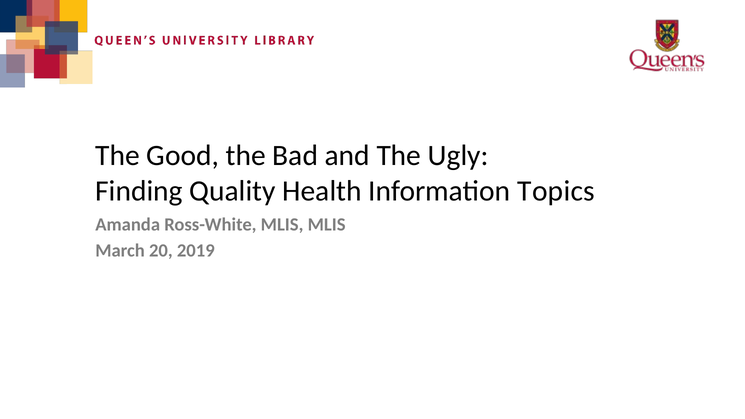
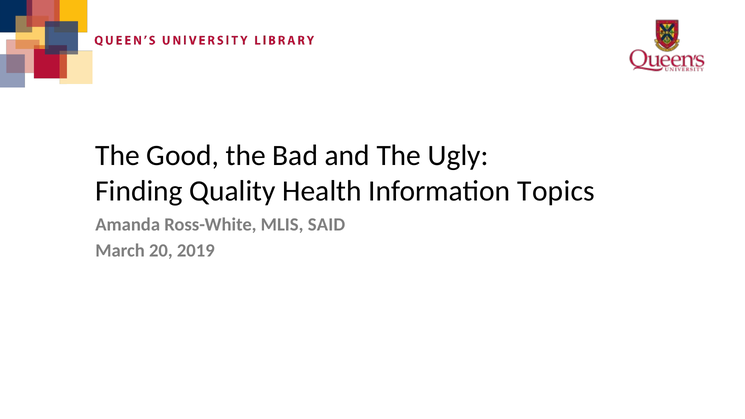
MLIS MLIS: MLIS -> SAID (326, 224)
